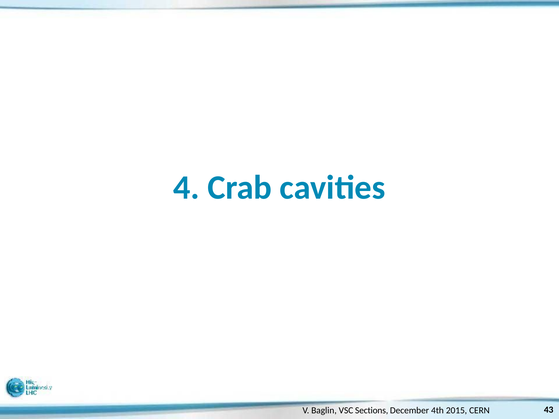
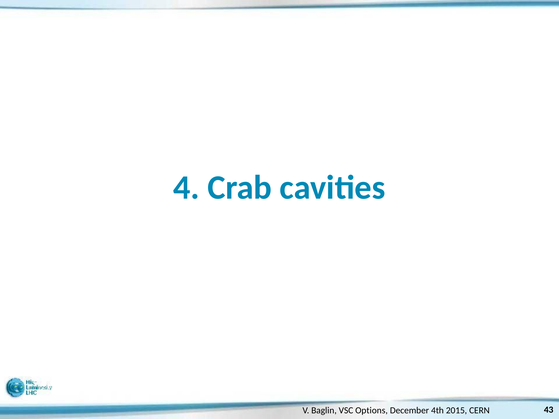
Sections: Sections -> Options (372, 411)
